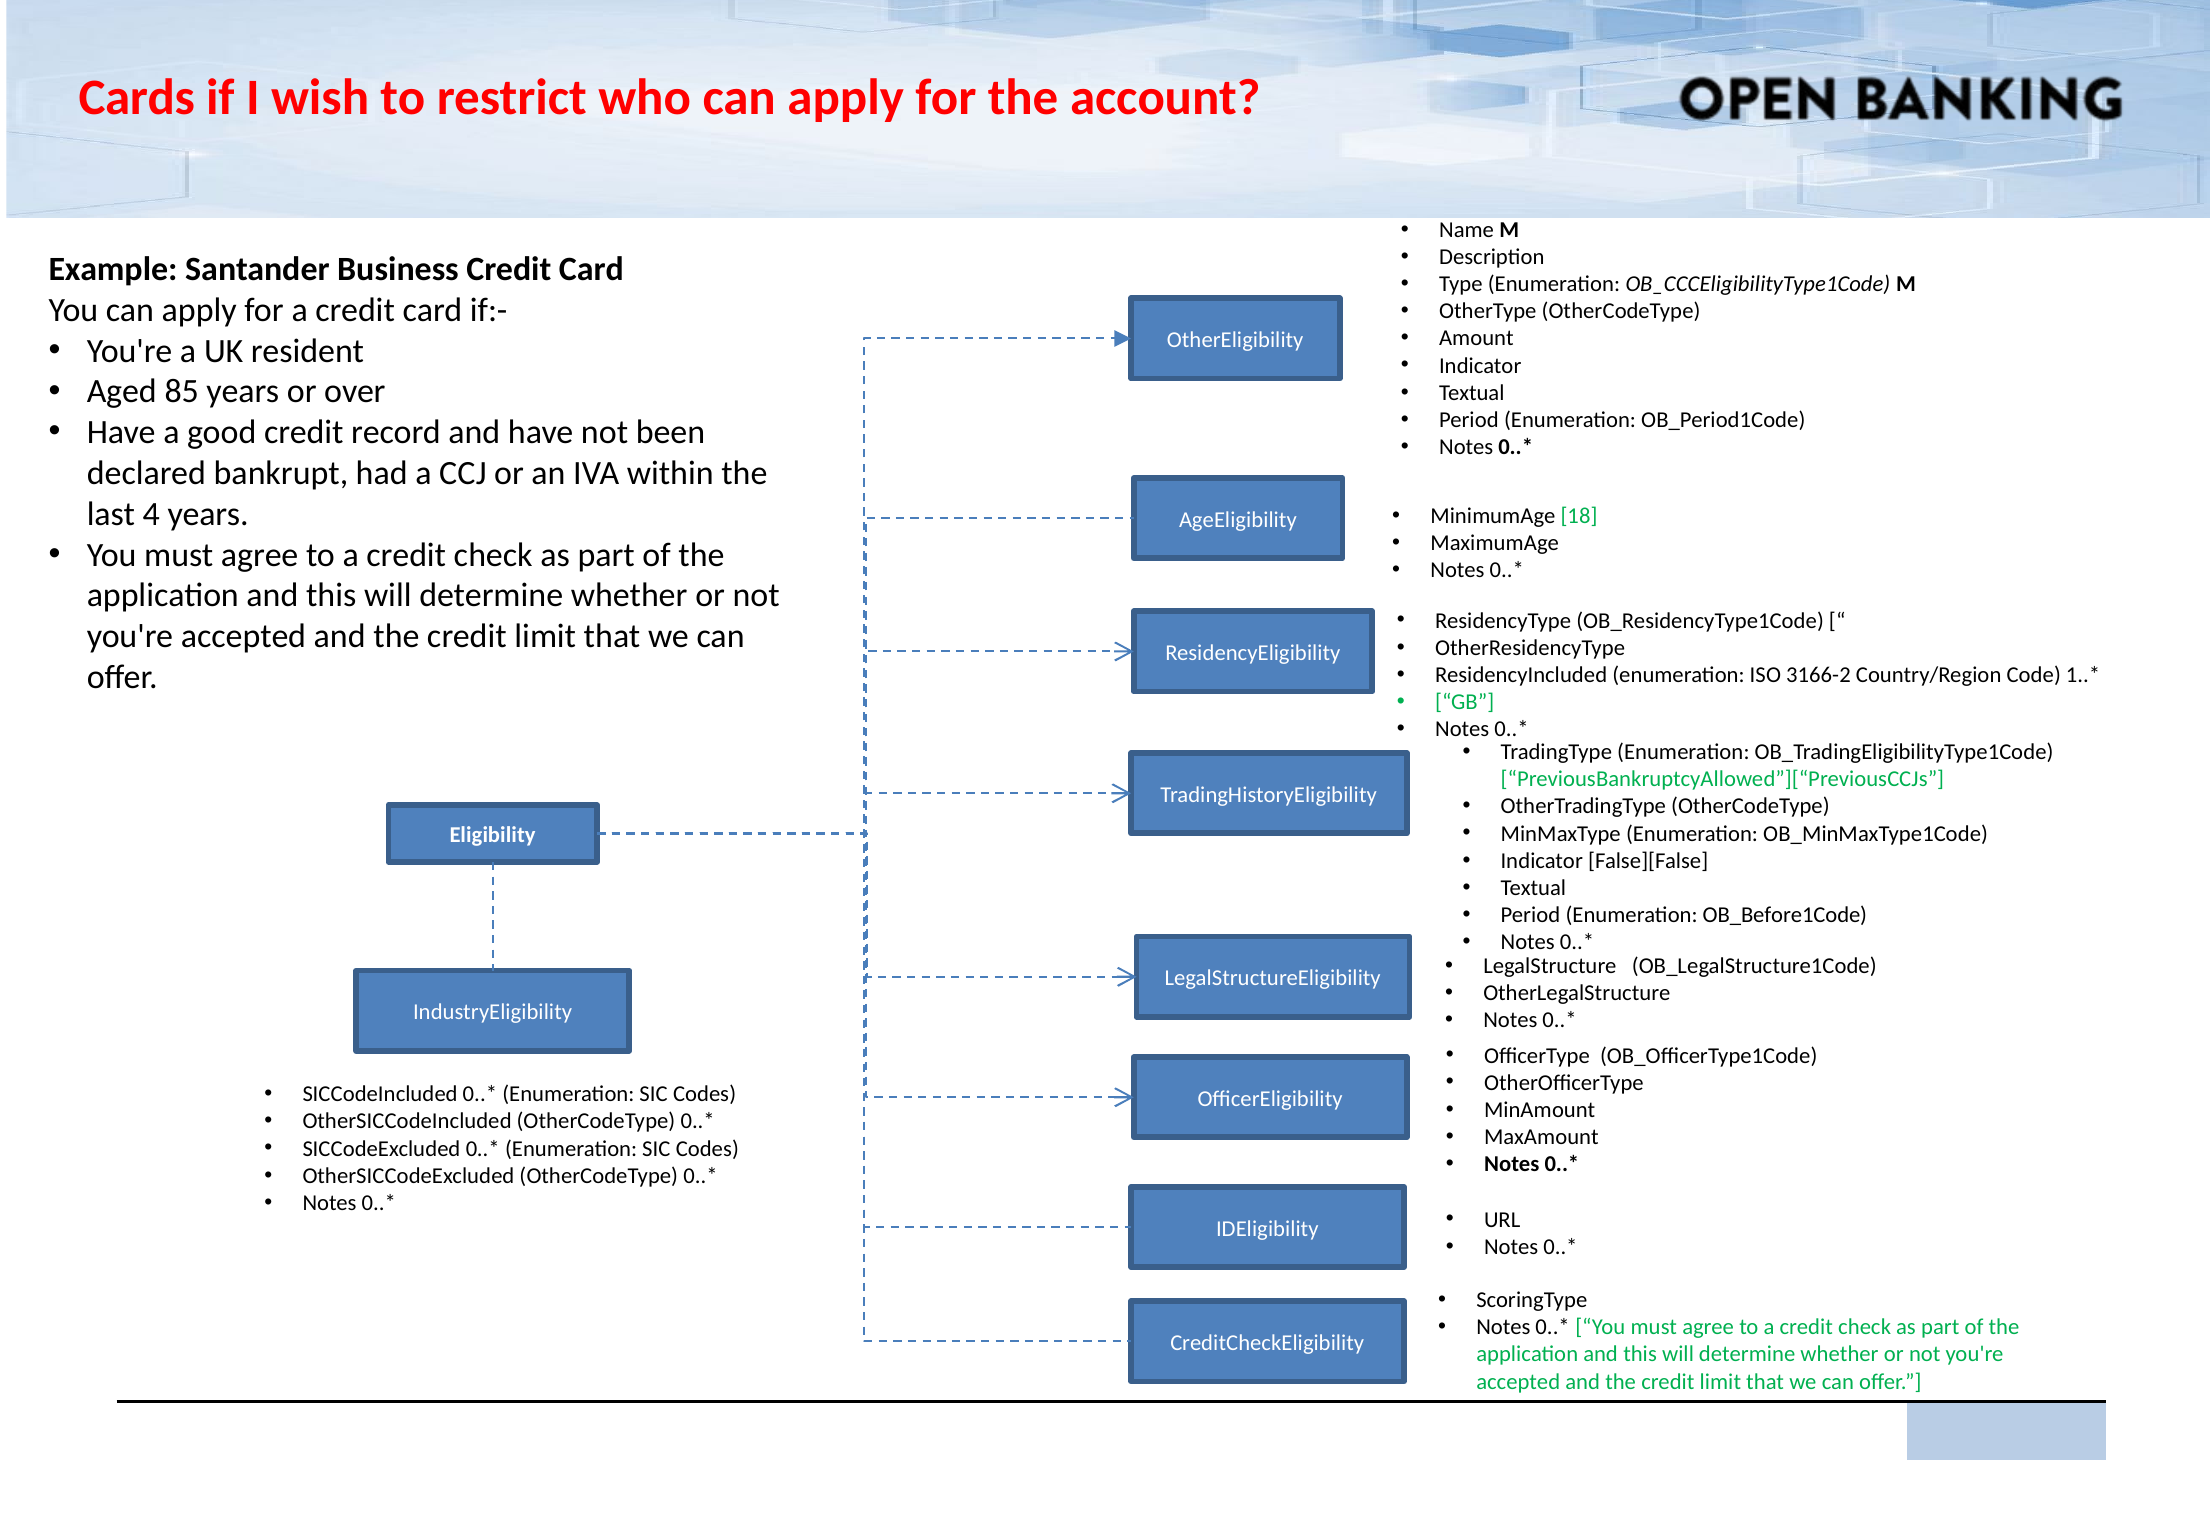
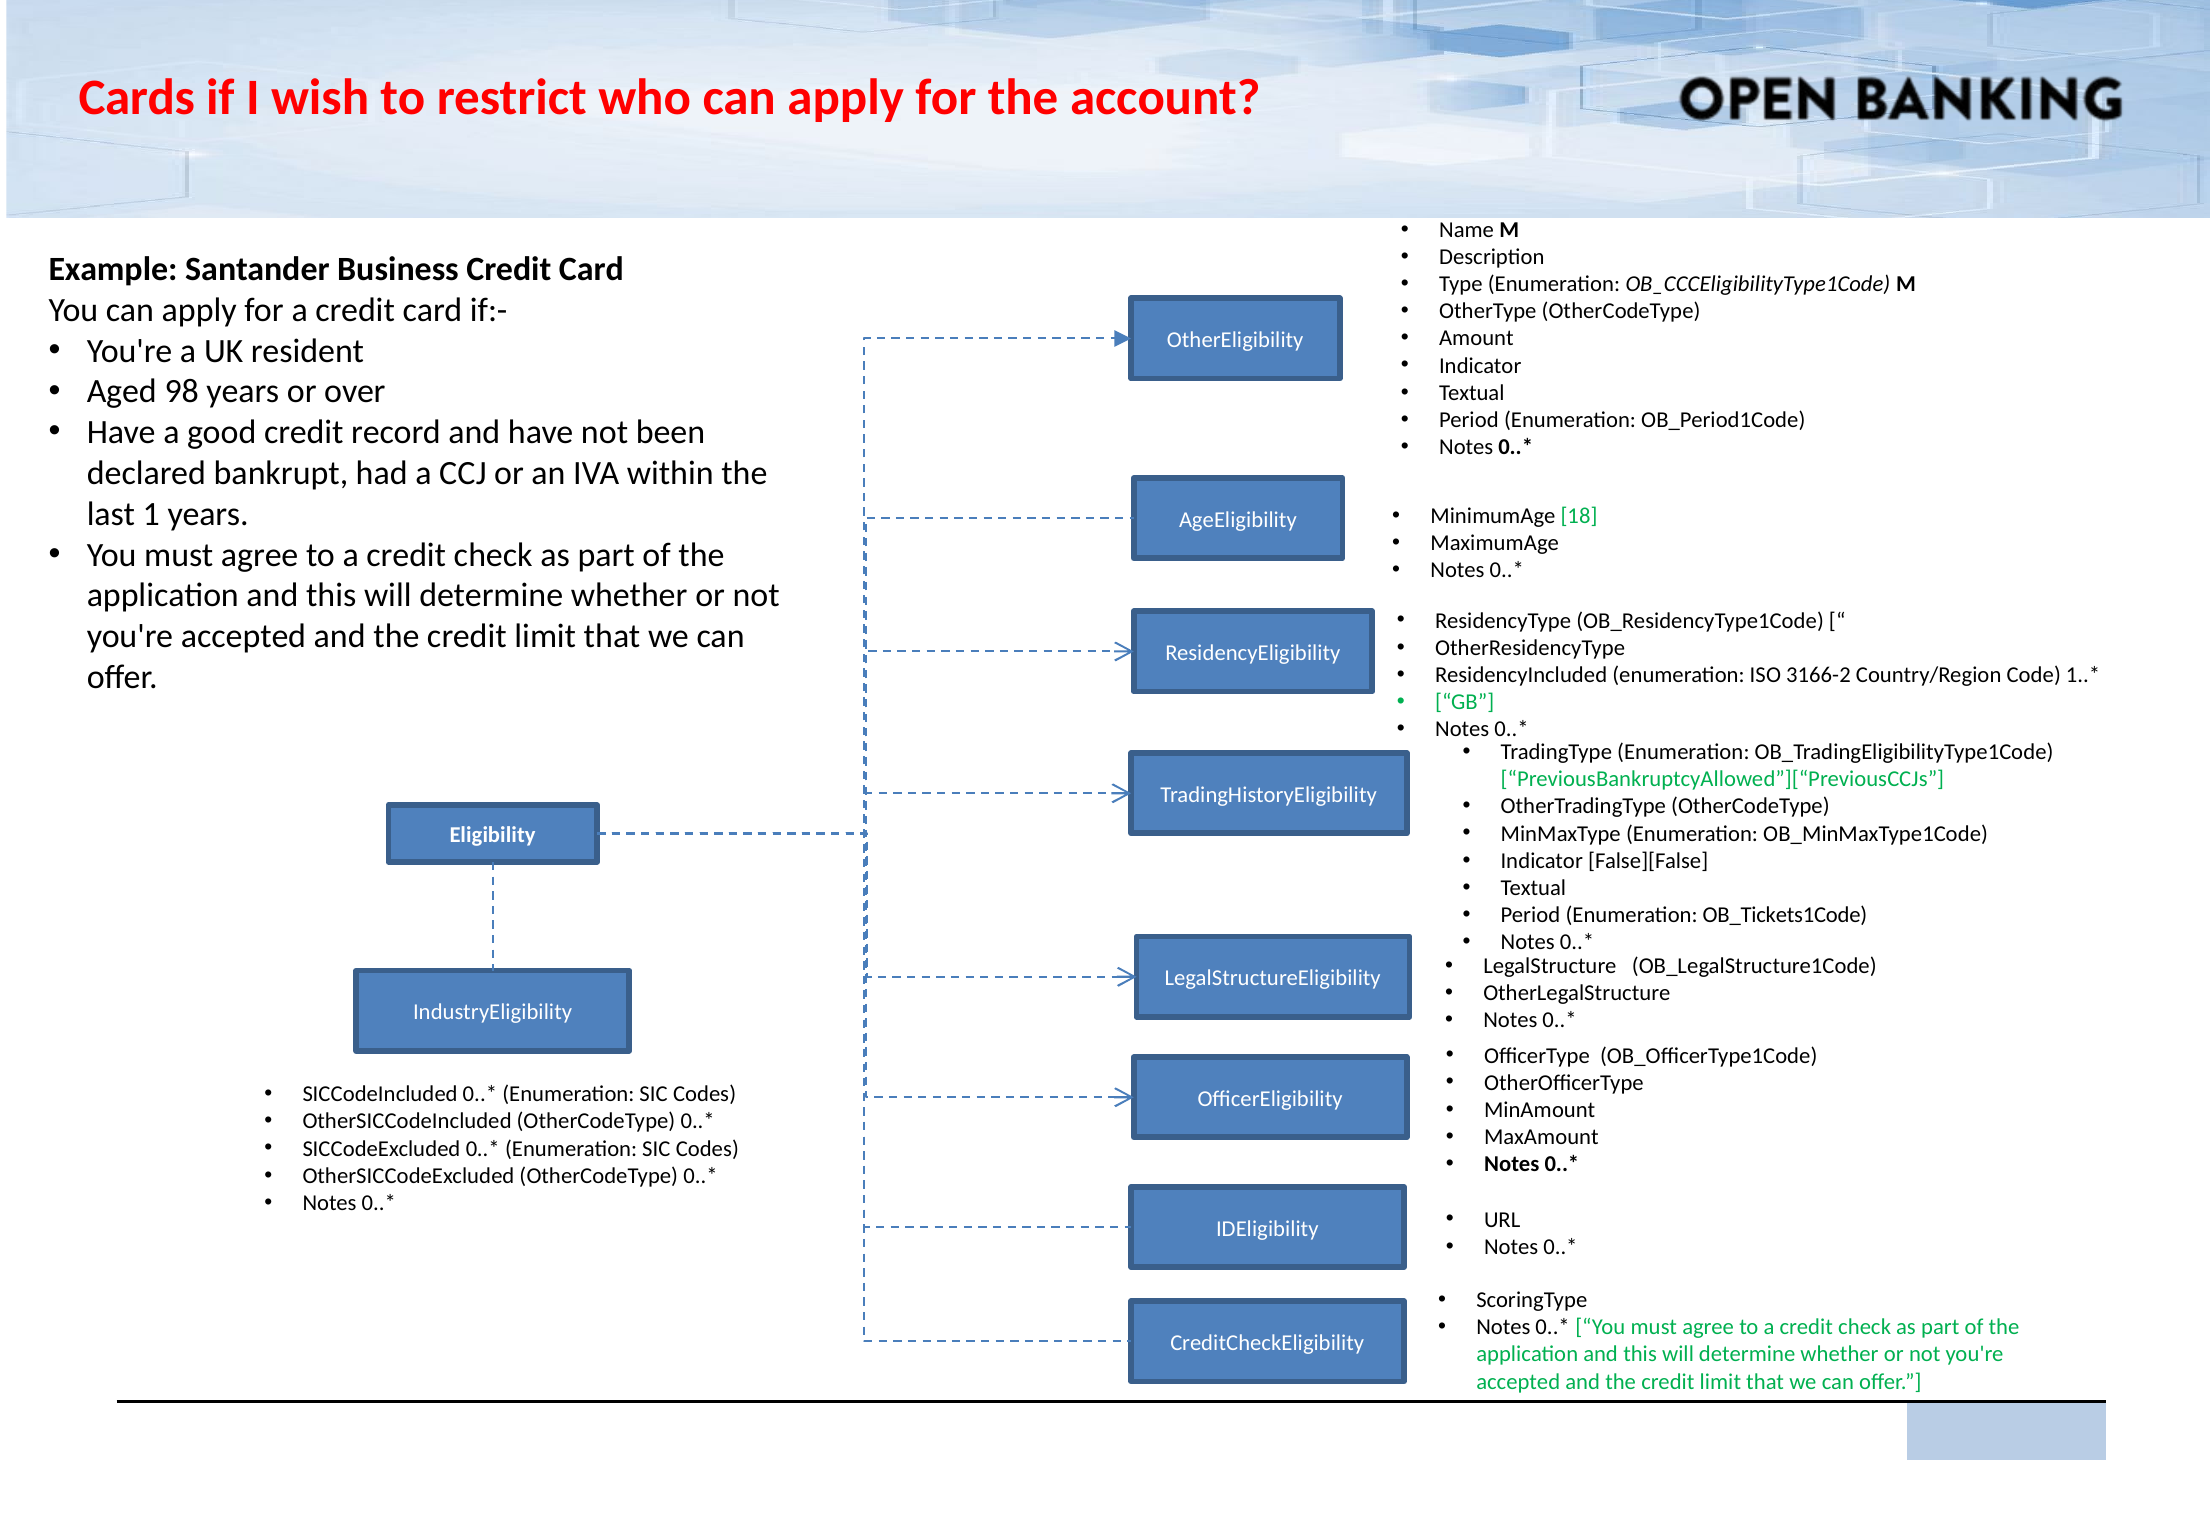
85: 85 -> 98 (182, 392)
4: 4 -> 1 (151, 514)
OB_Before1Code: OB_Before1Code -> OB_Tickets1Code (1785, 915)
